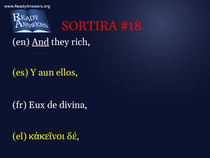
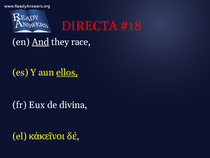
SORTIRA: SORTIRA -> DIRECTA (89, 26)
rich: rich -> race (81, 42)
ellos underline: none -> present (67, 72)
